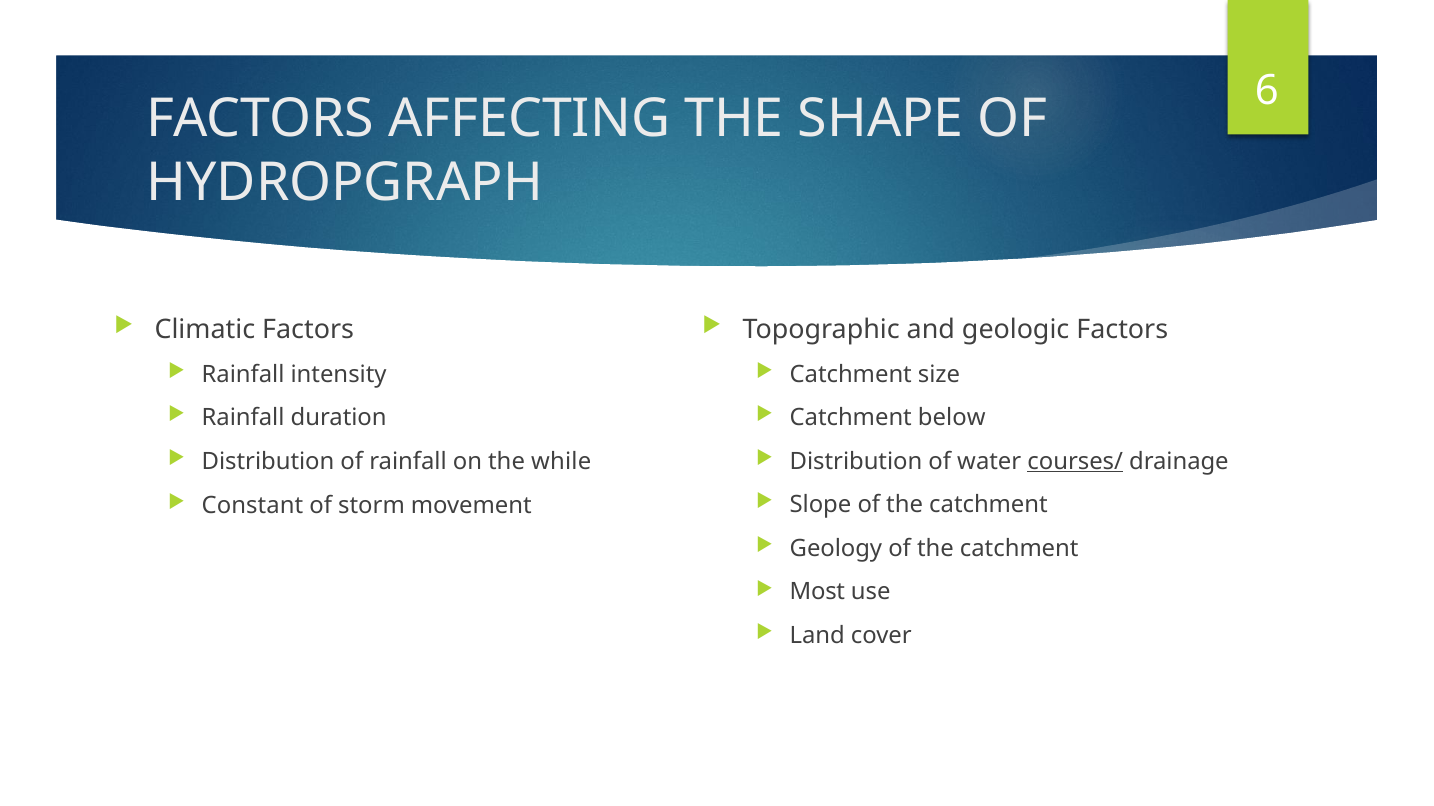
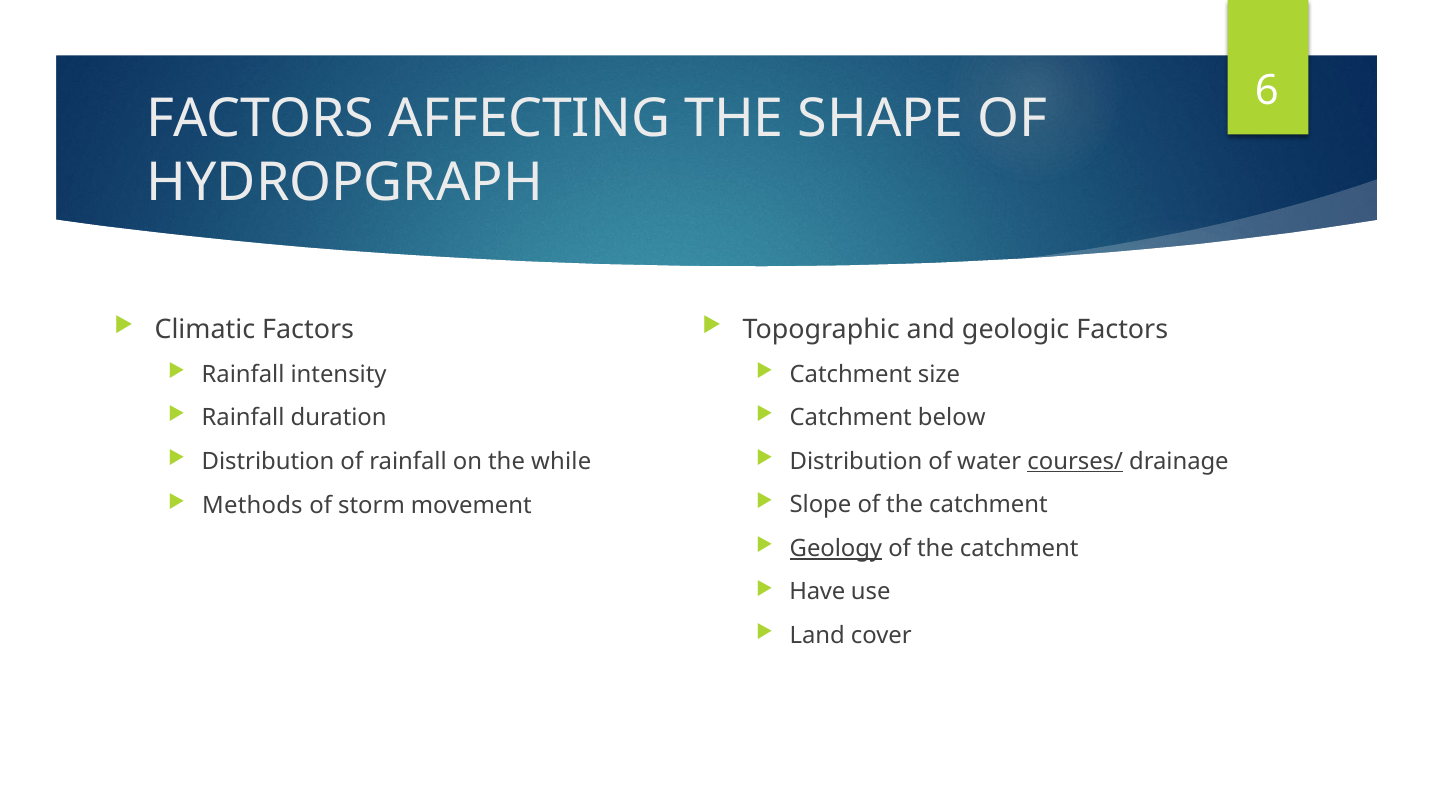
Constant: Constant -> Methods (252, 506)
Geology underline: none -> present (836, 549)
Most: Most -> Have (817, 593)
